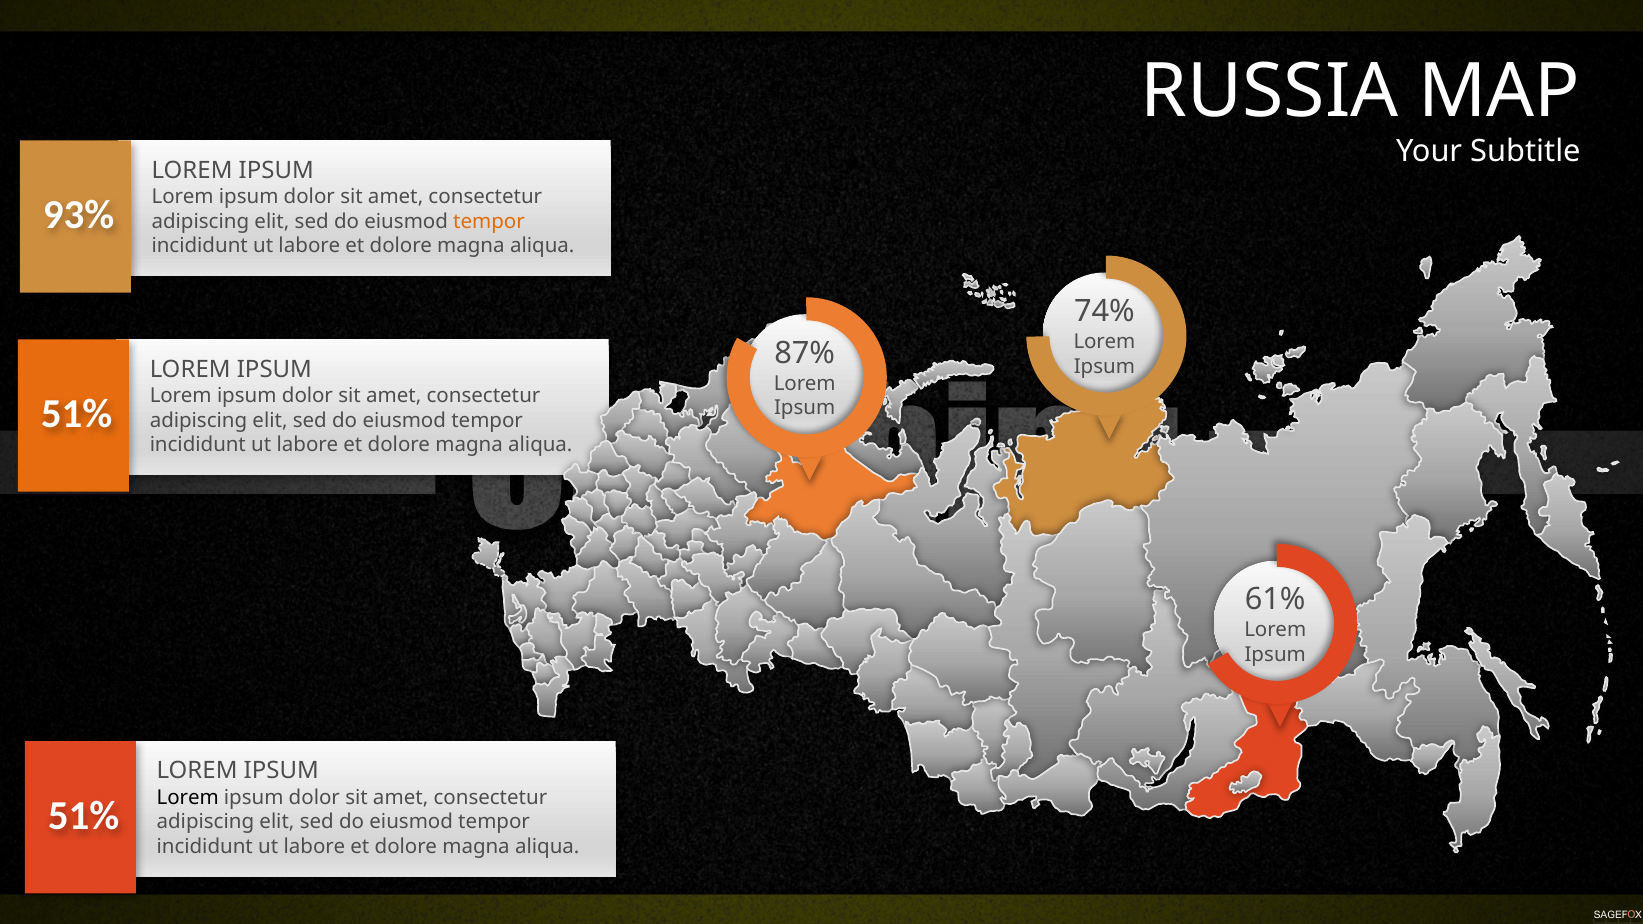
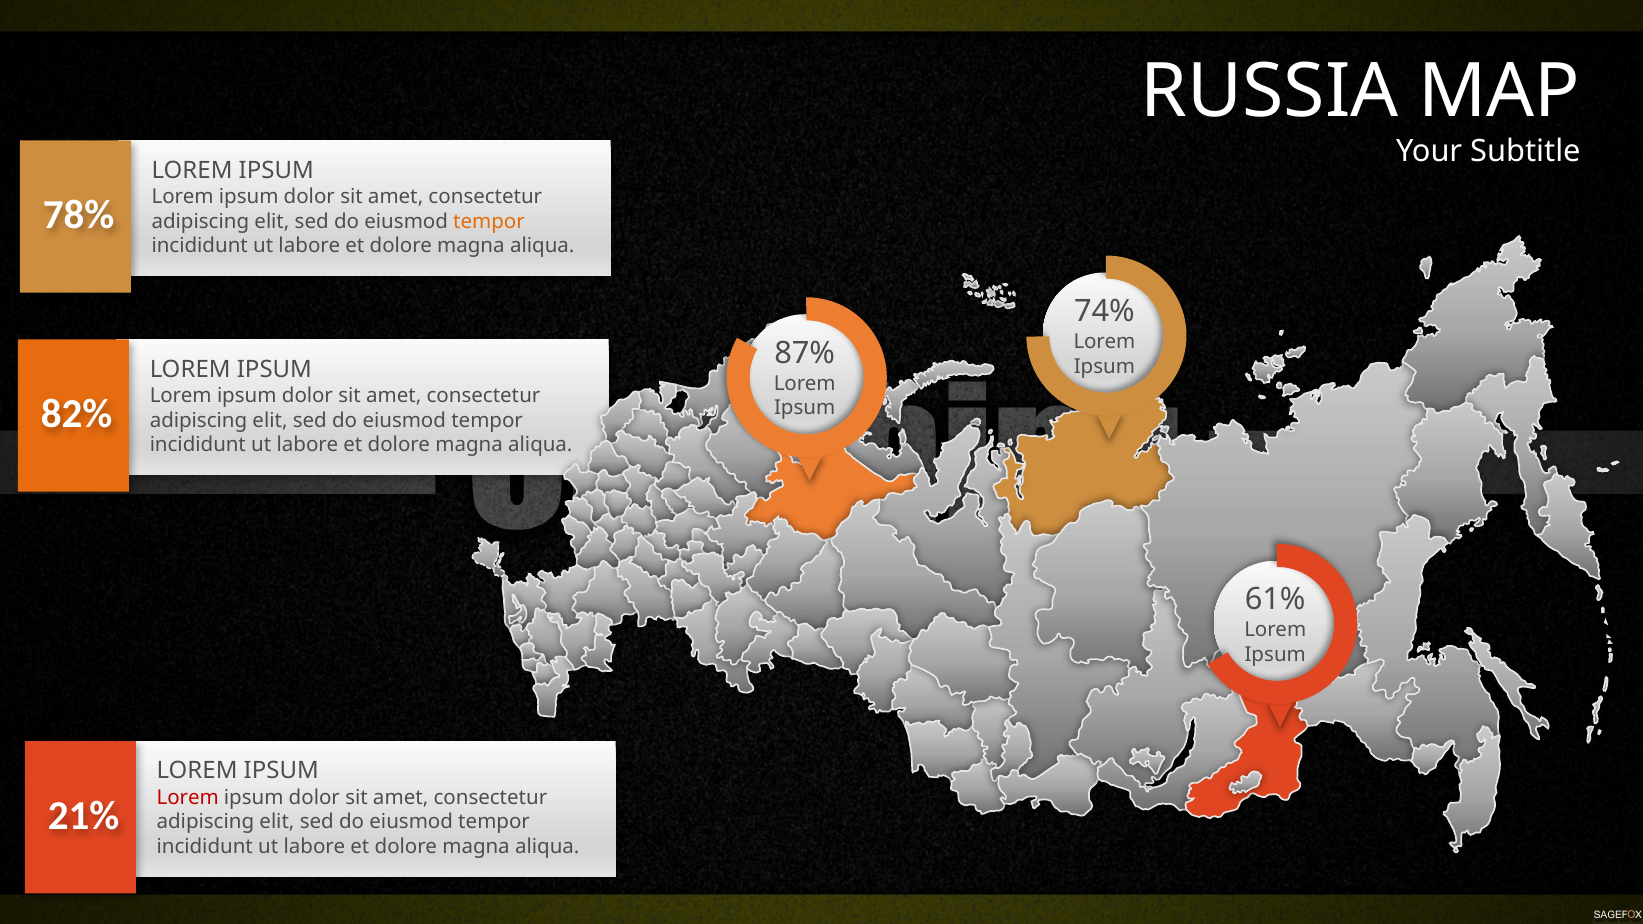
93%: 93% -> 78% (79, 215)
51%: 51% -> 82% (77, 414)
Lorem colour: black -> red (188, 798)
51%: 51% -> 21% (84, 816)
